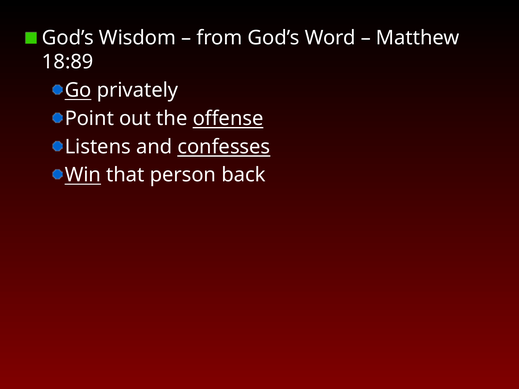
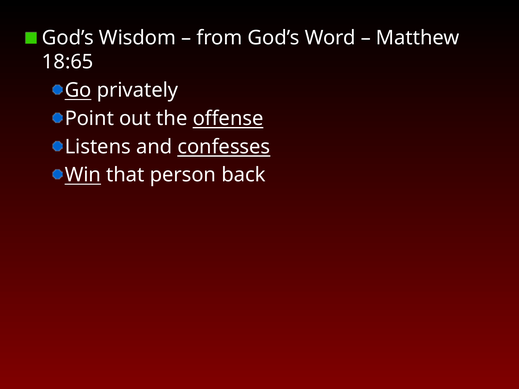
18:89: 18:89 -> 18:65 (68, 62)
